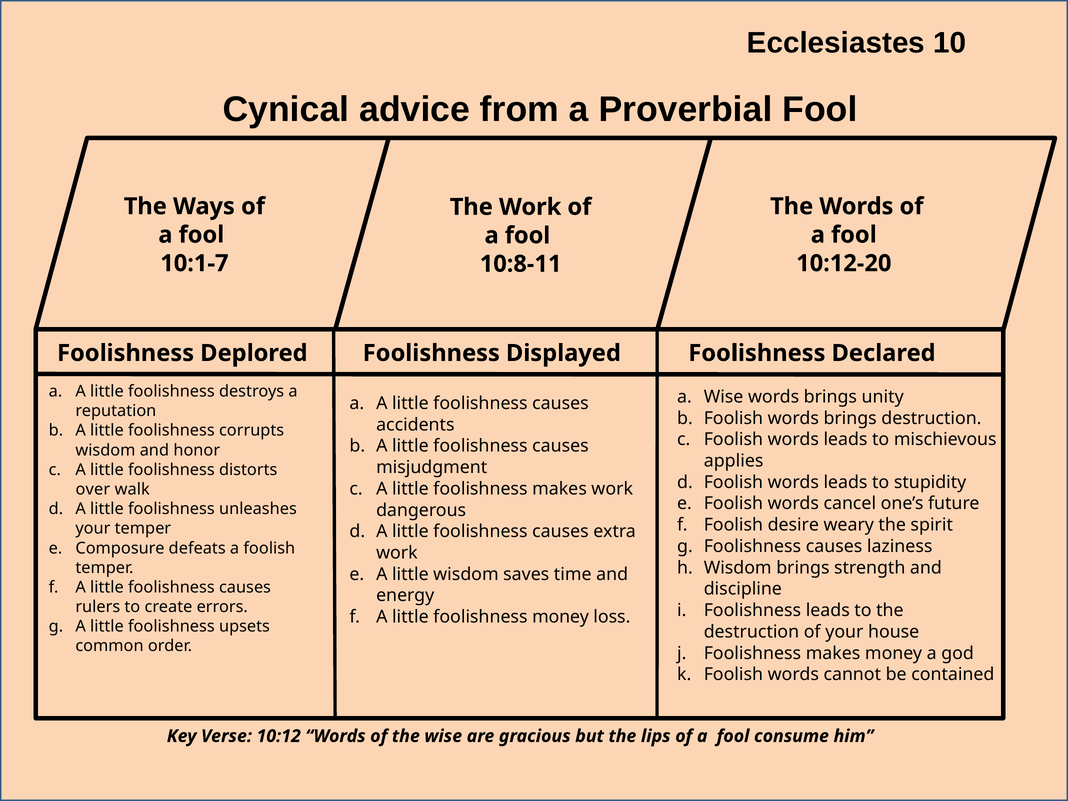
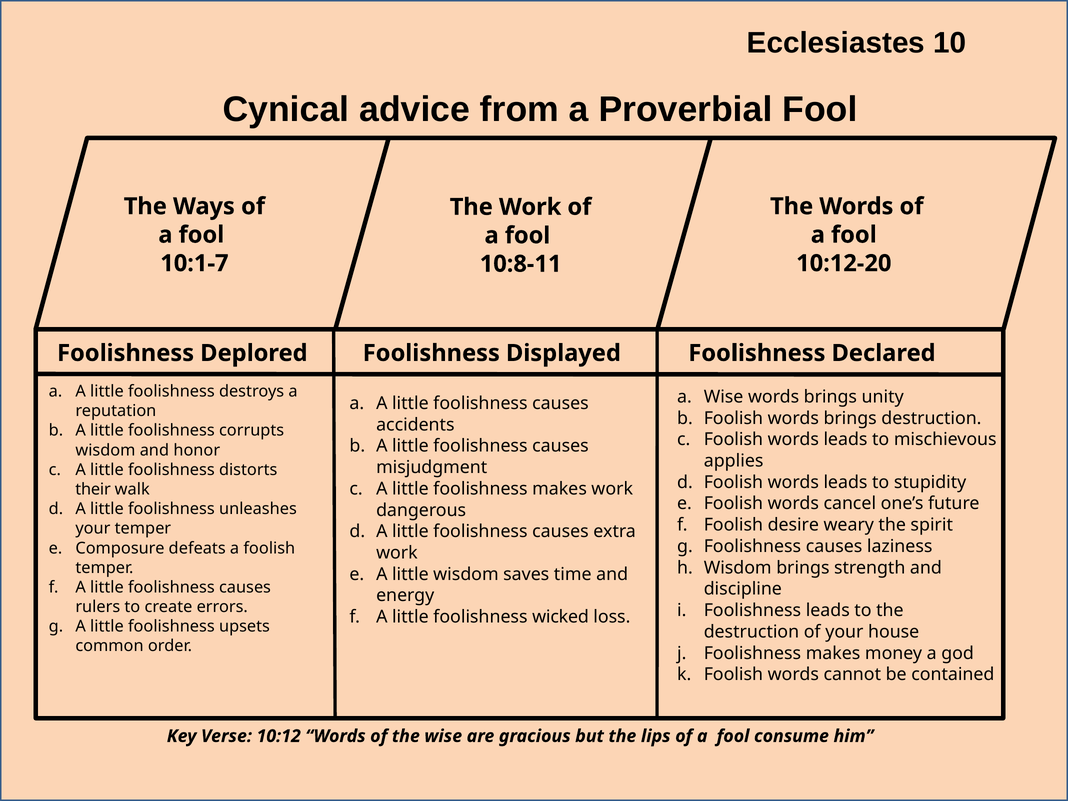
over: over -> their (93, 489)
foolishness money: money -> wicked (561, 617)
